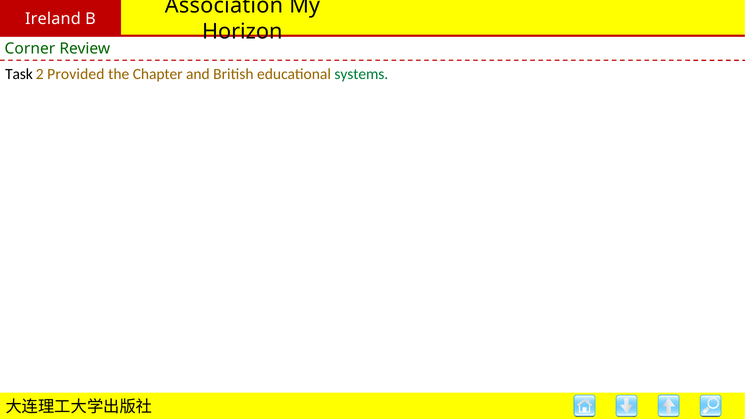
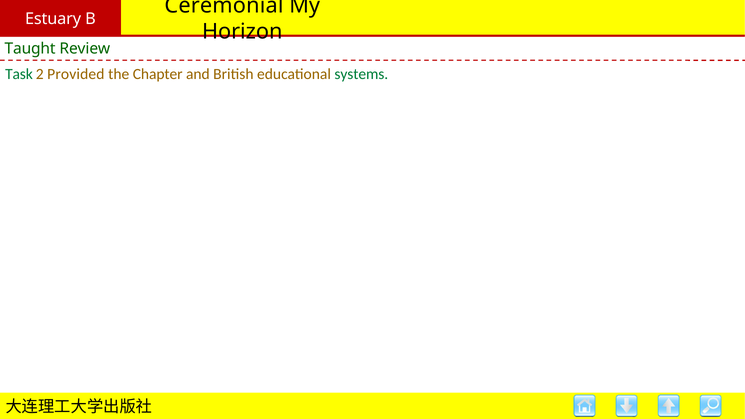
Association: Association -> Ceremonial (224, 5)
Ireland: Ireland -> Estuary (53, 19)
Corner: Corner -> Taught (30, 49)
Task colour: black -> green (19, 74)
